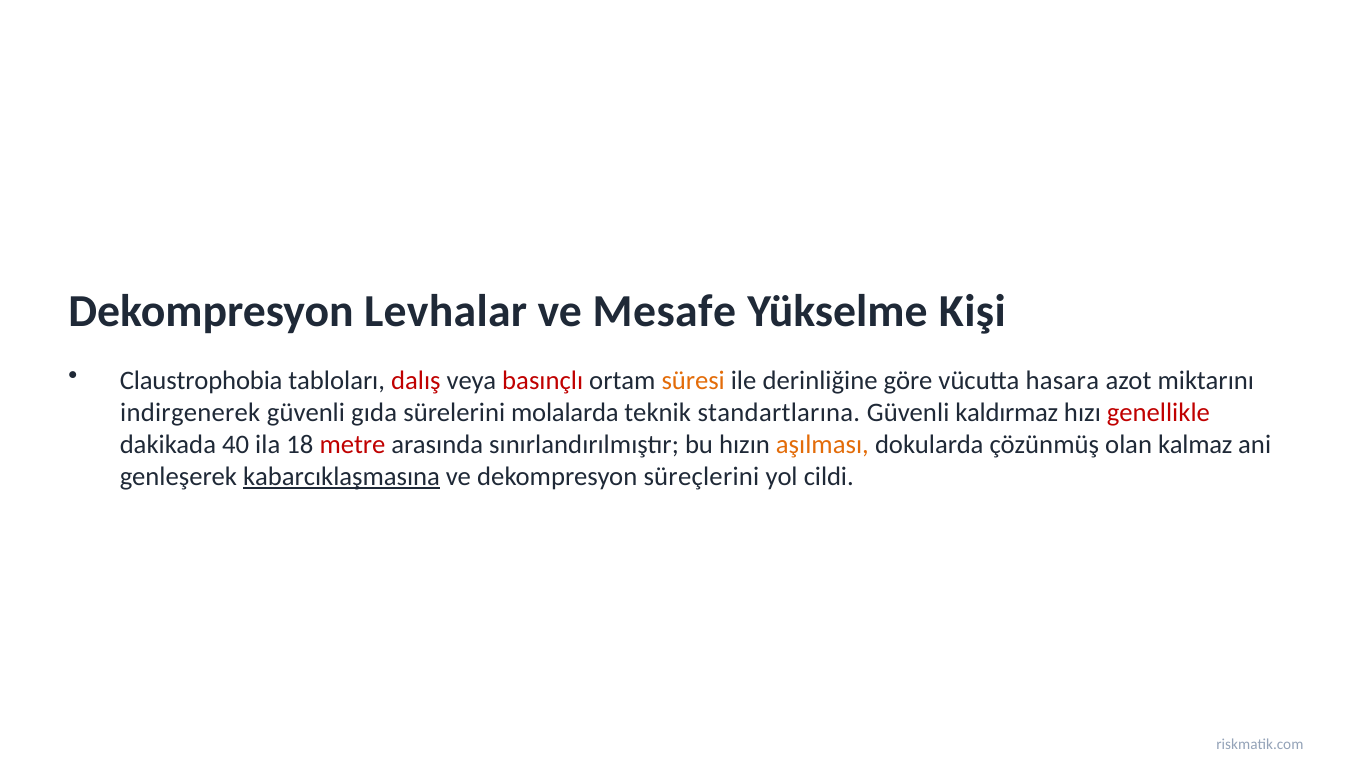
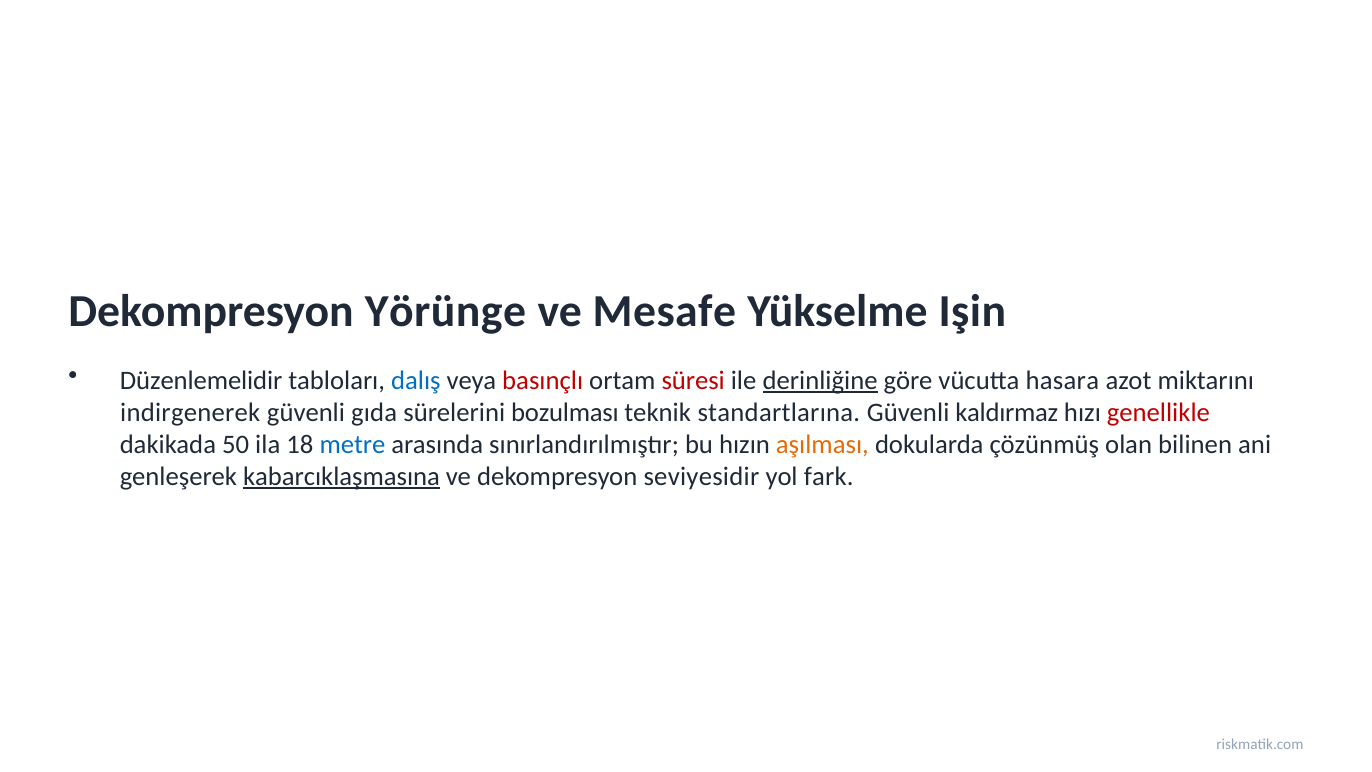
Levhalar: Levhalar -> Yörünge (445, 312)
Kişi: Kişi -> Işin (972, 312)
Claustrophobia: Claustrophobia -> Düzenlemelidir (201, 380)
dalış colour: red -> blue (416, 380)
süresi colour: orange -> red (693, 380)
derinliğine underline: none -> present (820, 380)
molalarda: molalarda -> bozulması (565, 412)
40: 40 -> 50 (236, 445)
metre colour: red -> blue (352, 445)
kalmaz: kalmaz -> bilinen (1195, 445)
süreçlerini: süreçlerini -> seviyesidir (701, 477)
cildi: cildi -> fark (829, 477)
